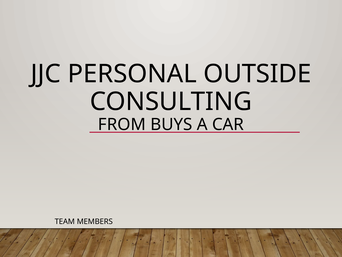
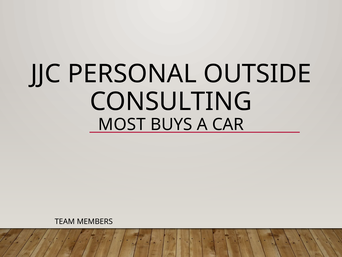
FROM: FROM -> MOST (122, 124)
